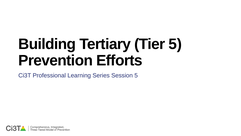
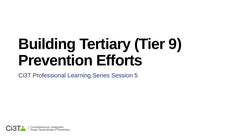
Tier 5: 5 -> 9 (175, 44)
